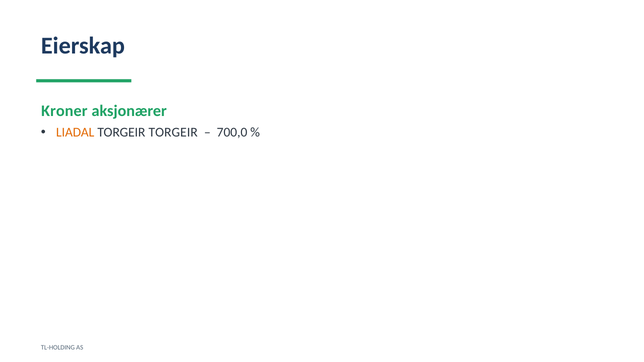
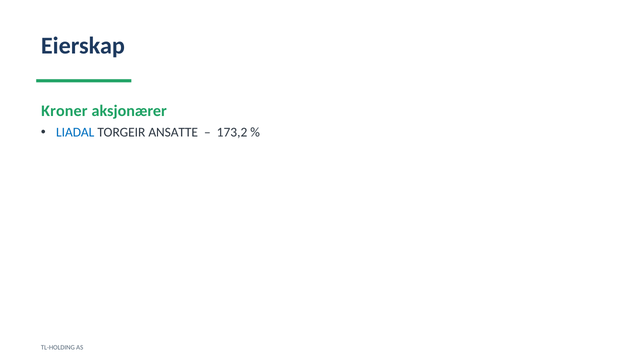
LIADAL colour: orange -> blue (75, 132)
TORGEIR TORGEIR: TORGEIR -> ANSATTE (173, 132)
700,0: 700,0 -> 173,2 (232, 132)
